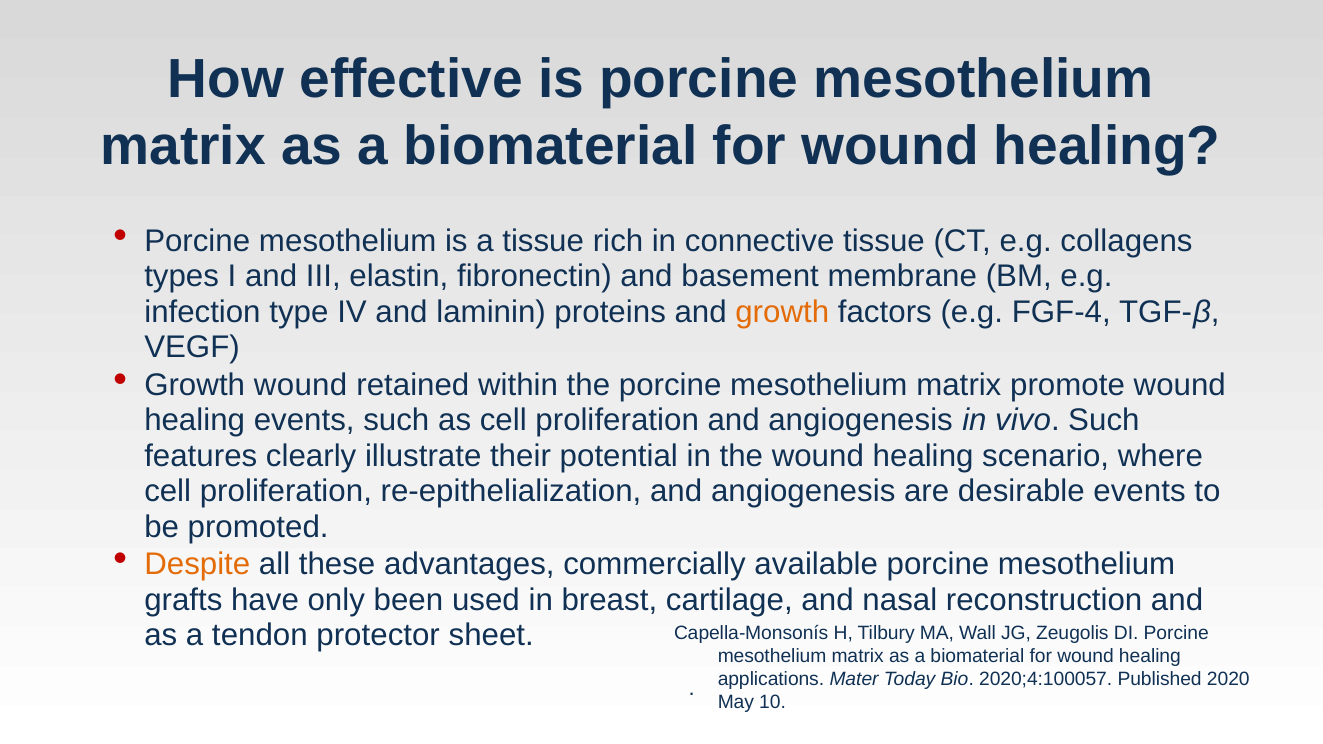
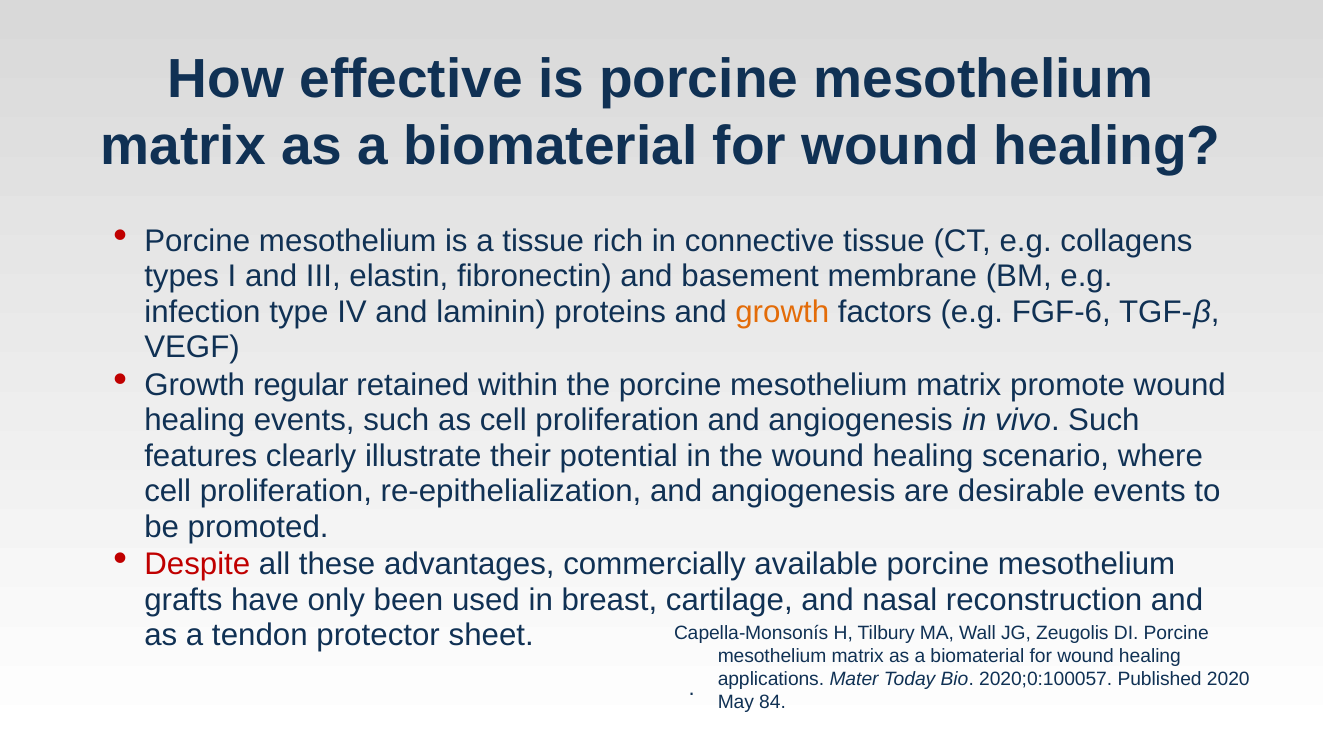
FGF-4: FGF-4 -> FGF-6 (1061, 312)
Growth wound: wound -> regular (301, 385)
Despite colour: orange -> red (197, 565)
2020;4:100057: 2020;4:100057 -> 2020;0:100057 (1046, 680)
10: 10 -> 84 (773, 703)
